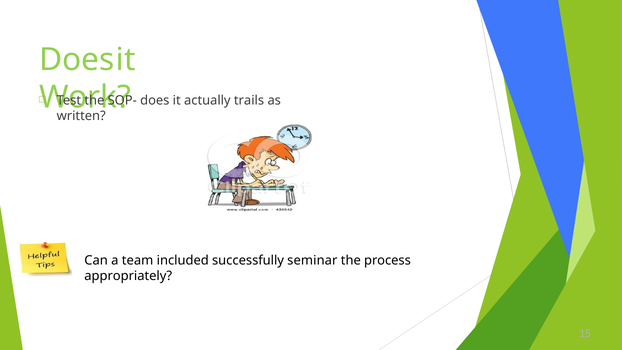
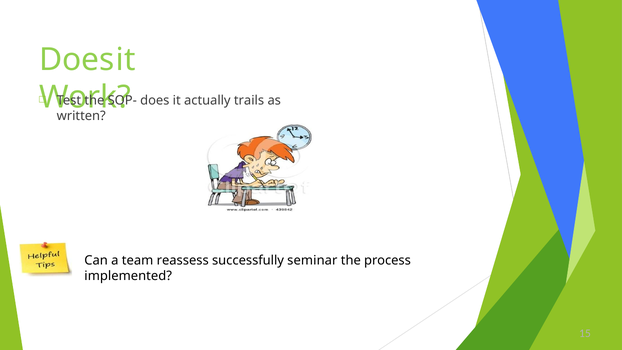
included: included -> reassess (183, 260)
appropriately: appropriately -> implemented (128, 276)
